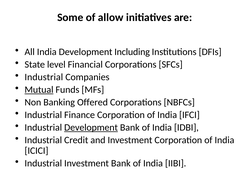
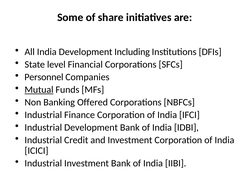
allow: allow -> share (111, 17)
Industrial: Industrial -> Personnel (44, 77)
Development underline: present -> none (91, 128)
